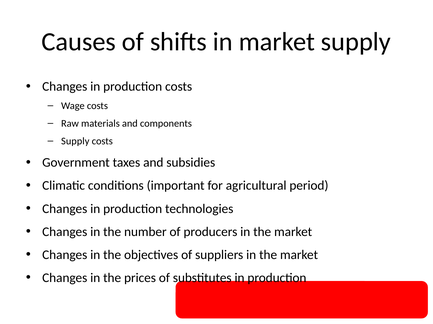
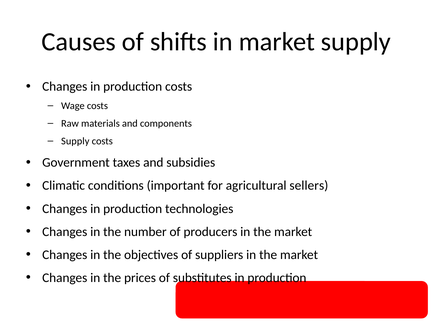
period: period -> sellers (309, 186)
